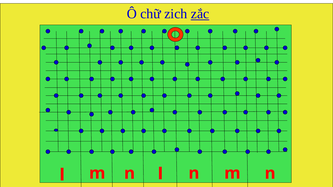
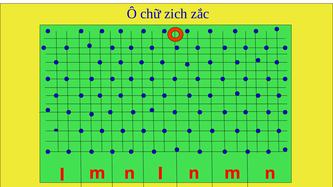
zắc underline: present -> none (200, 14)
